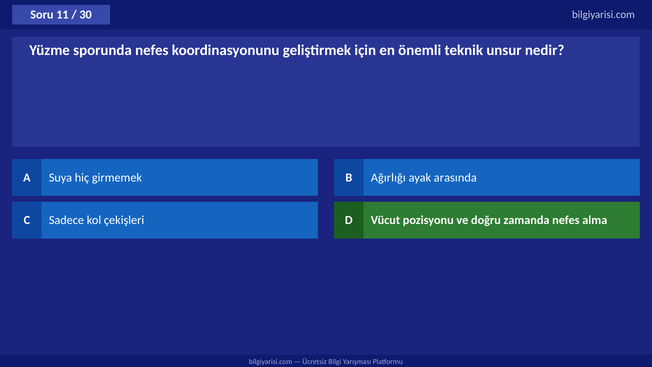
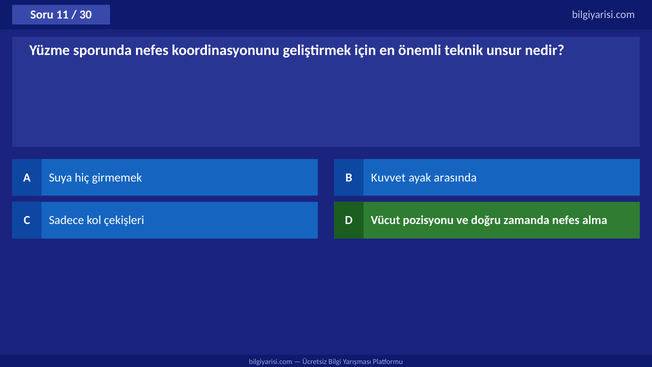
Ağırlığı: Ağırlığı -> Kuvvet (388, 177)
